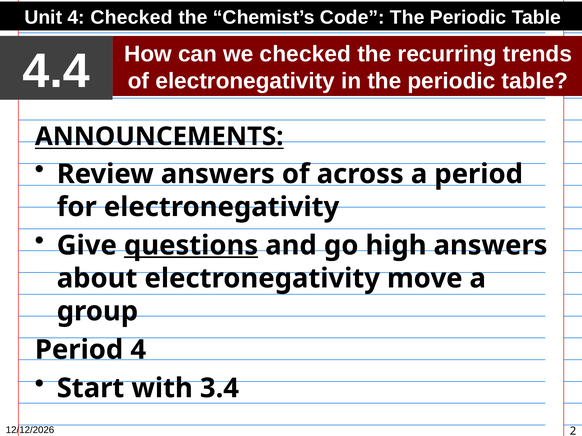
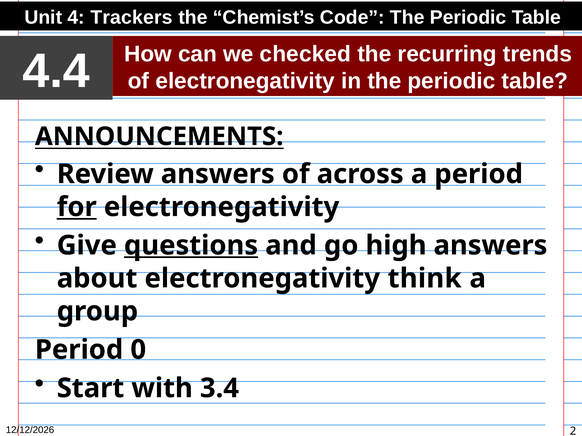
4 Checked: Checked -> Trackers (132, 17)
for underline: none -> present (77, 207)
move: move -> think (425, 279)
Period 4: 4 -> 0 (138, 350)
